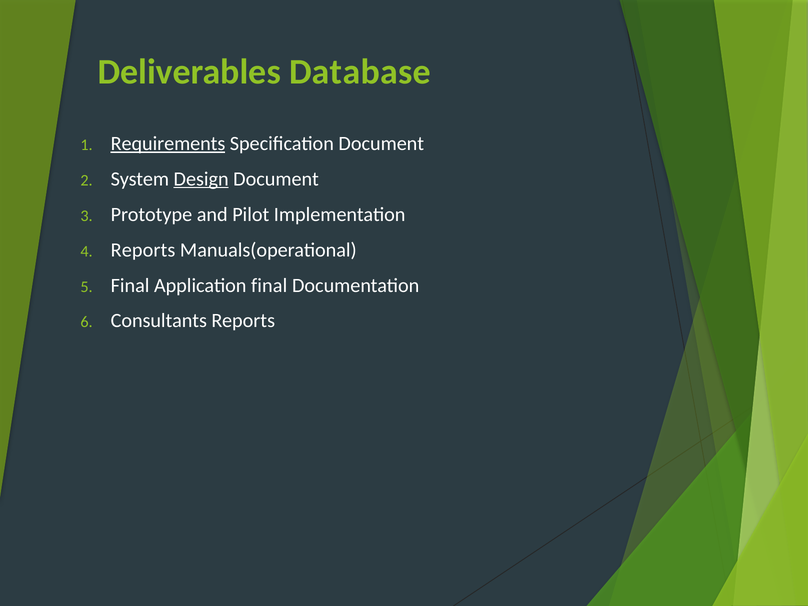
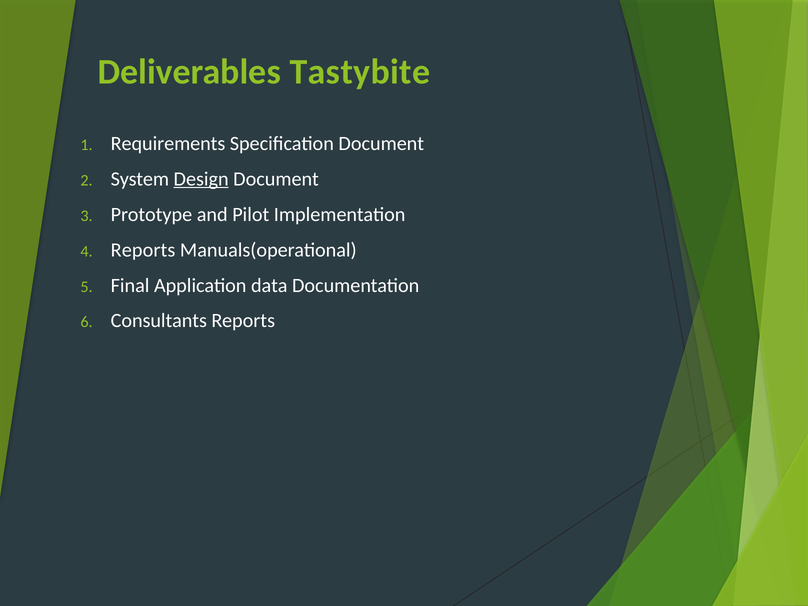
Database: Database -> Tastybite (360, 72)
Requirements underline: present -> none (168, 143)
Application final: final -> data (269, 285)
